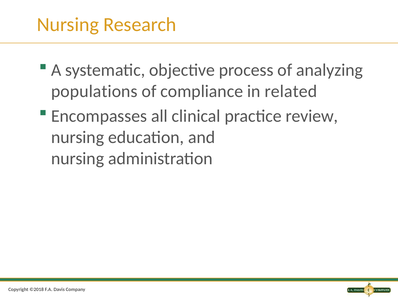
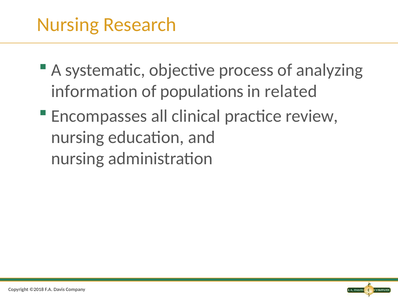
populations: populations -> information (94, 91)
compliance: compliance -> populations (202, 91)
